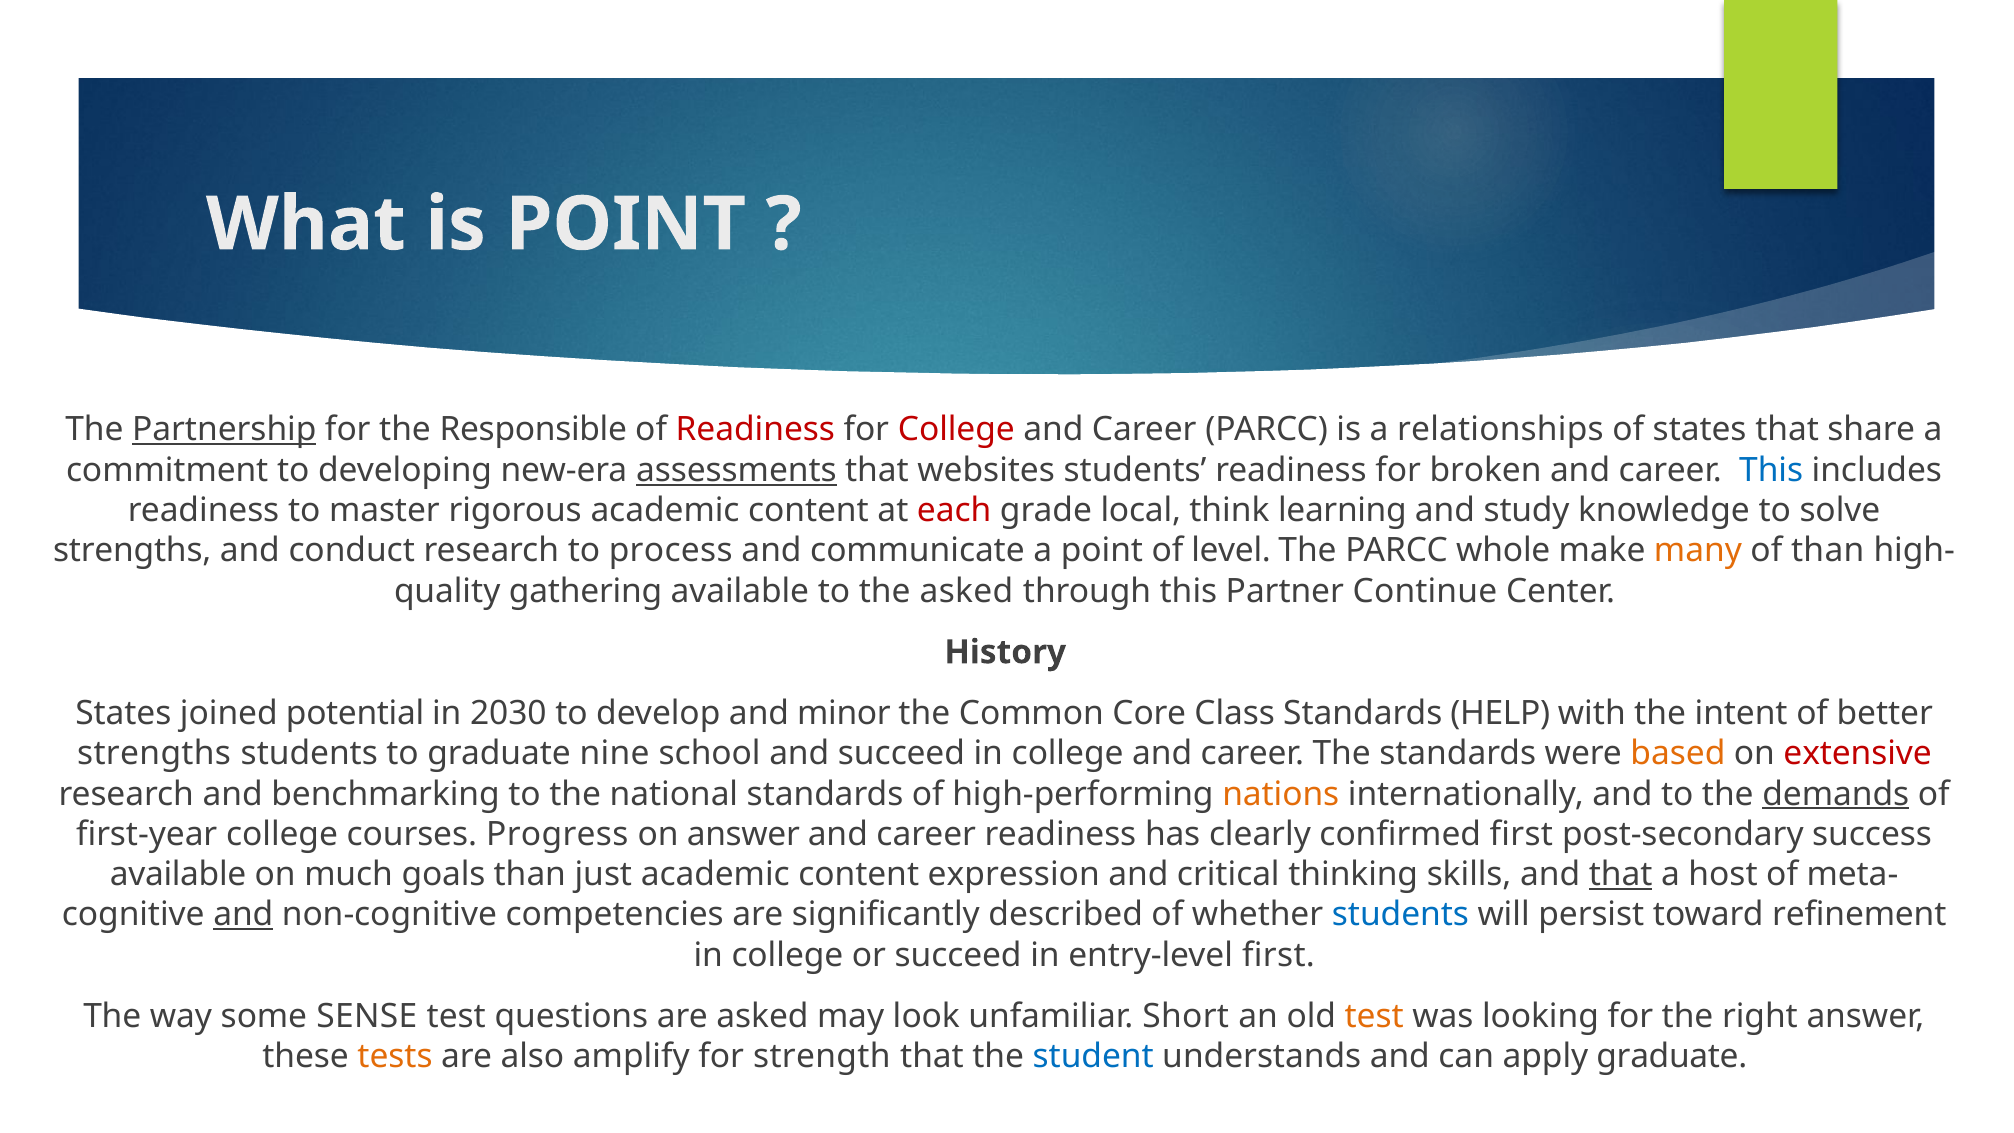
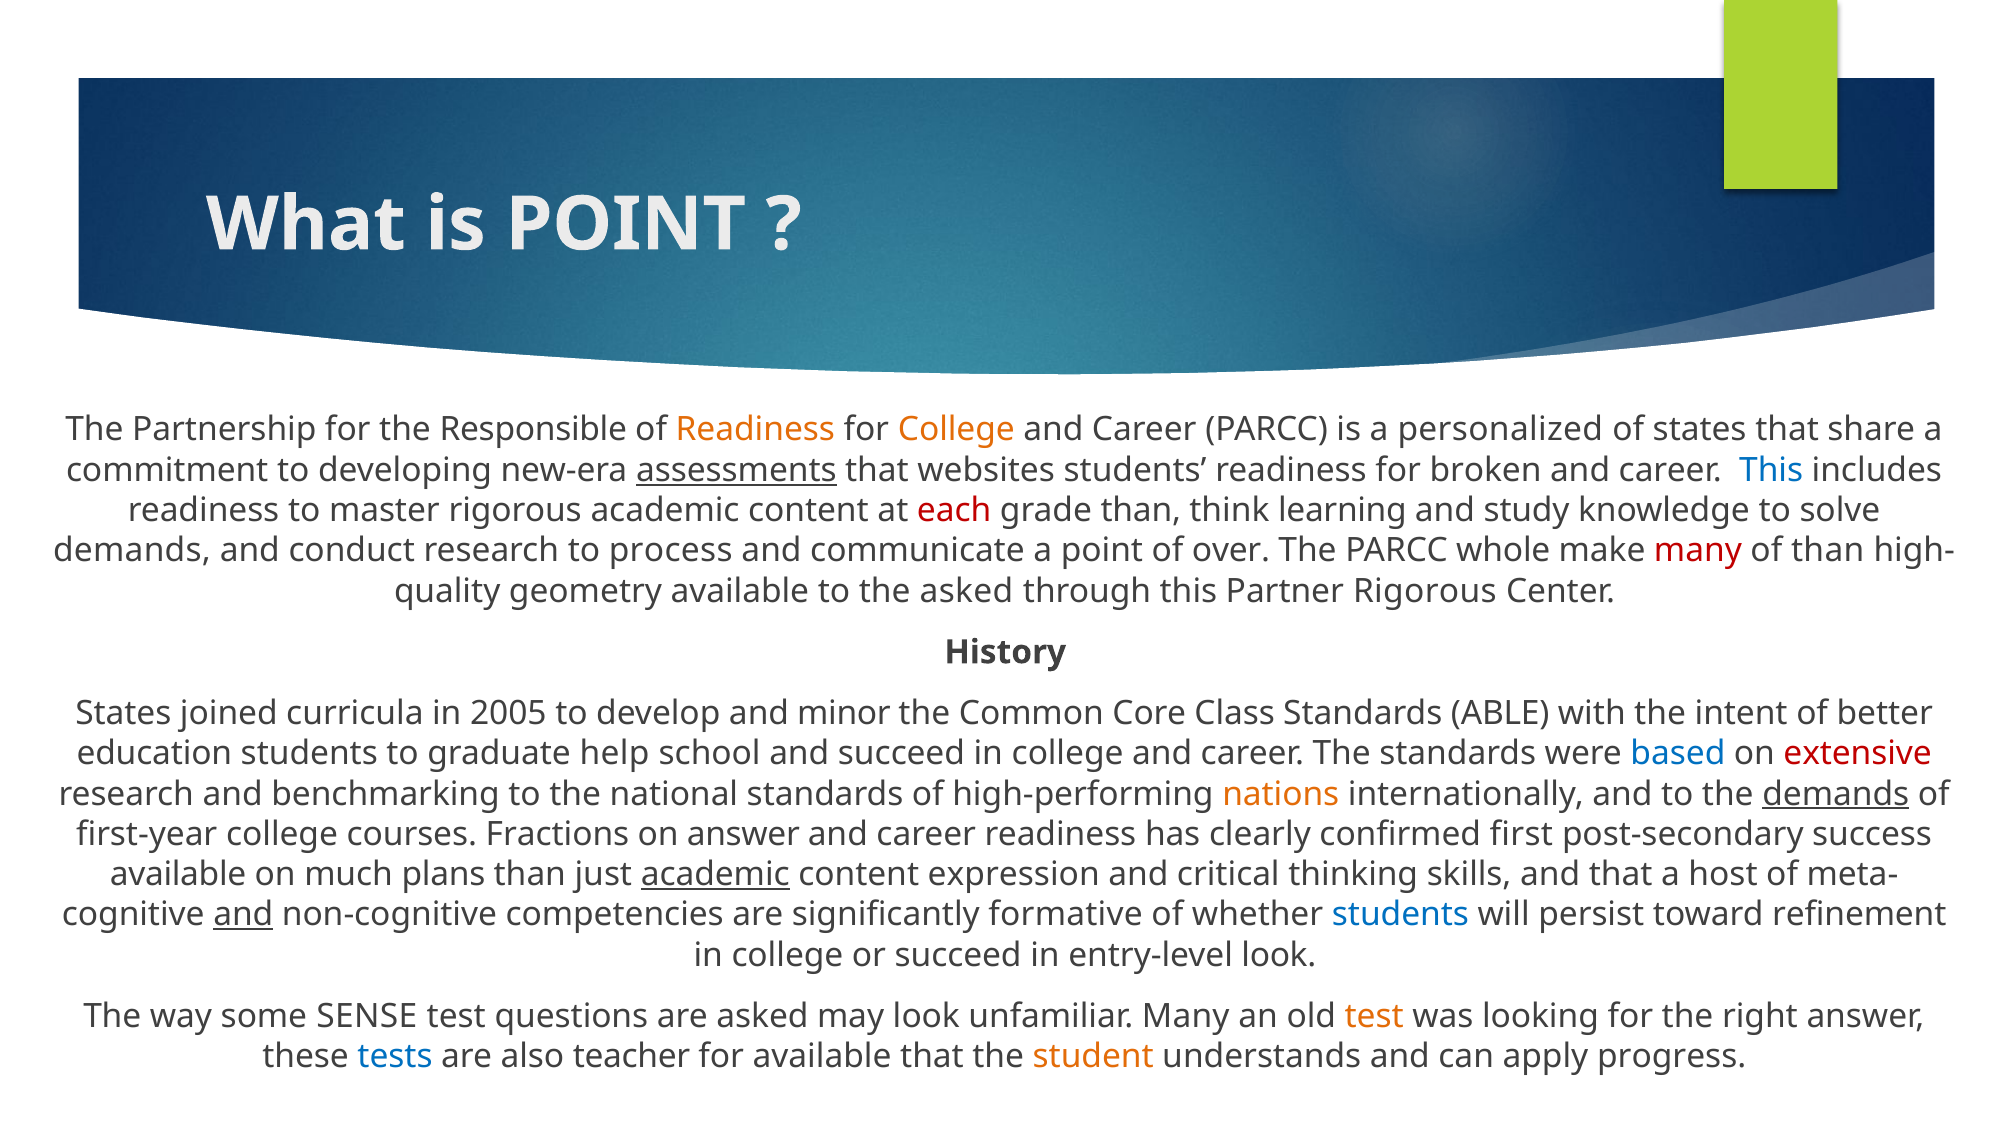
Partnership underline: present -> none (224, 430)
Readiness colour: red -> orange (755, 430)
College colour: red -> orange (956, 430)
relationships: relationships -> personalized (1500, 430)
grade local: local -> than (1141, 510)
strengths: strengths -> demands (132, 551)
level: level -> over (1231, 551)
many colour: orange -> red (1698, 551)
gathering: gathering -> geometry (585, 591)
Partner Continue: Continue -> Rigorous (1425, 591)
potential: potential -> curricula (355, 713)
2030: 2030 -> 2005 (508, 713)
HELP: HELP -> ABLE (1500, 713)
strengths: strengths -> education (154, 754)
nine: nine -> help (615, 754)
based colour: orange -> blue (1678, 754)
Progress: Progress -> Fractions (557, 834)
goals: goals -> plans (444, 874)
academic underline: none -> present (715, 874)
that underline: present -> none (1621, 874)
described: described -> formative (1066, 915)
entry-level first: first -> look (1279, 955)
unfamiliar Short: Short -> Many (1186, 1016)
tests colour: orange -> blue (395, 1056)
amplify: amplify -> teacher (631, 1056)
for strength: strength -> available (822, 1056)
student colour: blue -> orange (1093, 1056)
apply graduate: graduate -> progress (1672, 1056)
